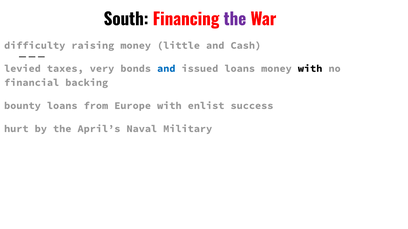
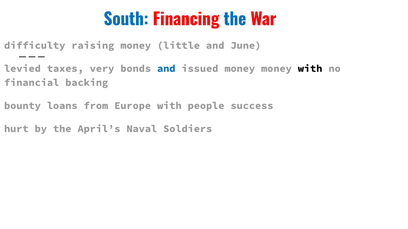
South colour: black -> blue (126, 20)
the colour: purple -> blue (235, 20)
Cash: Cash -> June (246, 45)
issued loans: loans -> money (240, 69)
enlist: enlist -> people (206, 106)
Military: Military -> Soldiers (188, 129)
